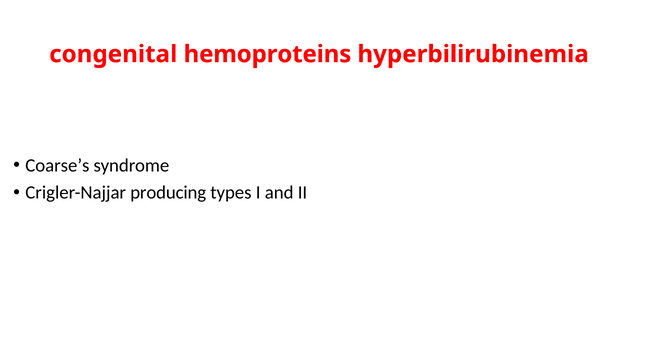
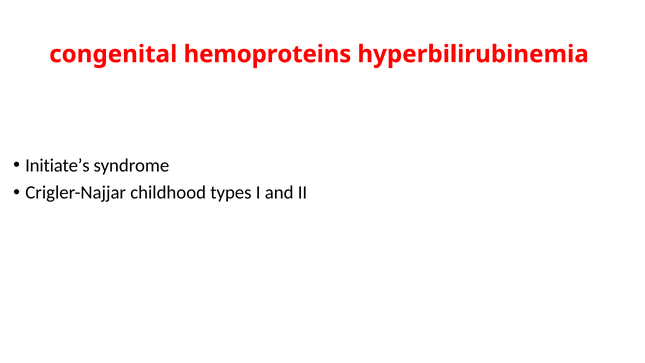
Coarse’s: Coarse’s -> Initiate’s (57, 165)
producing: producing -> childhood (168, 192)
